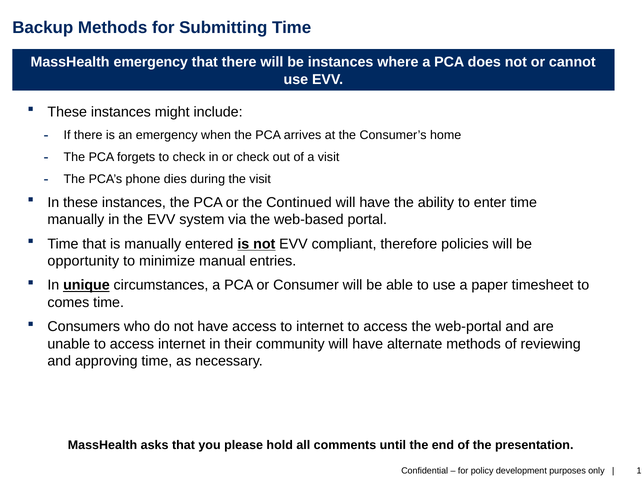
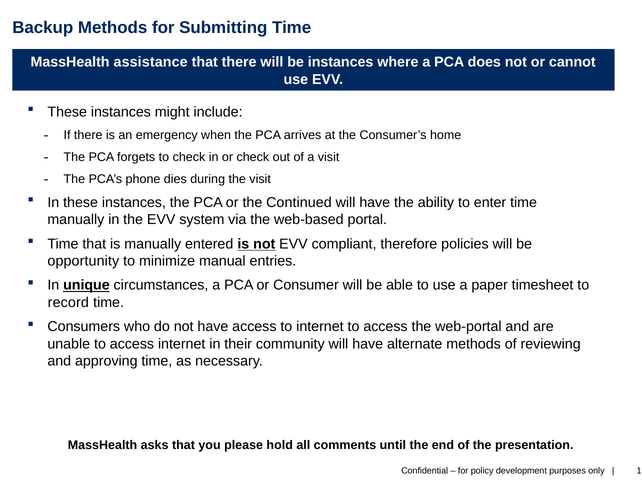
MassHealth emergency: emergency -> assistance (151, 62)
comes: comes -> record (68, 302)
